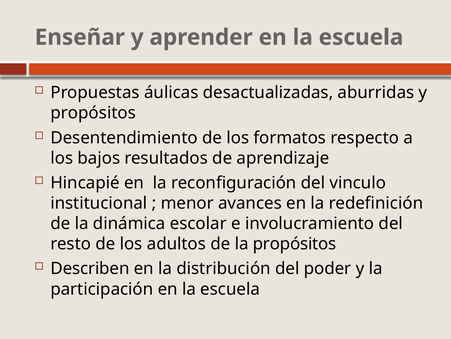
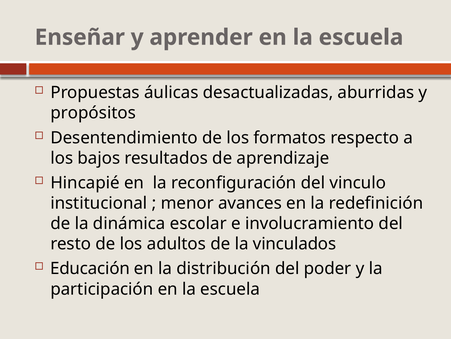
la propósitos: propósitos -> vinculados (295, 243)
Describen: Describen -> Educación (90, 268)
